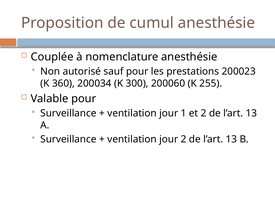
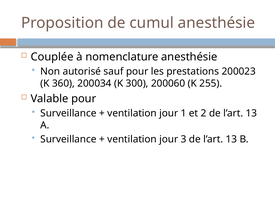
jour 2: 2 -> 3 (184, 139)
